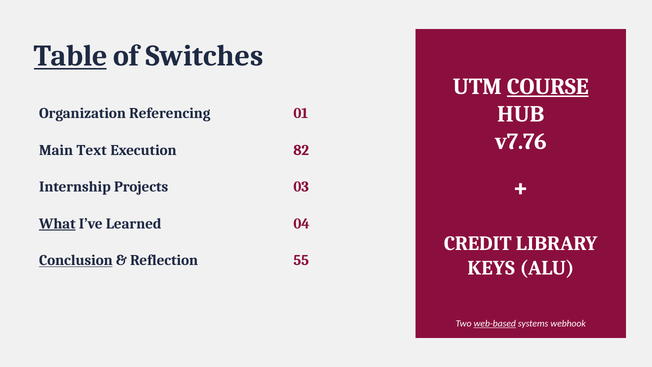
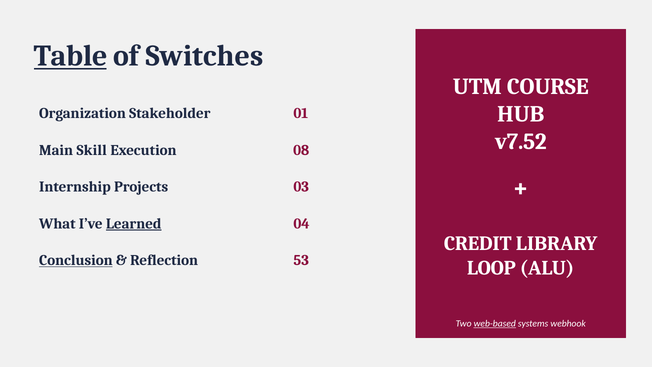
COURSE underline: present -> none (548, 86)
Referencing: Referencing -> Stakeholder (170, 113)
v7.76: v7.76 -> v7.52 (521, 142)
Text: Text -> Skill (92, 150)
82: 82 -> 08 (301, 150)
What underline: present -> none (57, 224)
Learned underline: none -> present (134, 224)
55: 55 -> 53 (301, 260)
KEYS: KEYS -> LOOP (491, 268)
